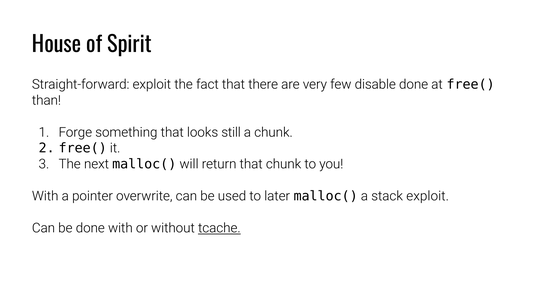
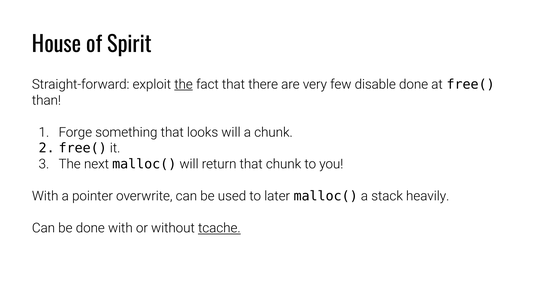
the underline: none -> present (184, 84)
looks still: still -> will (231, 132)
stack exploit: exploit -> heavily (428, 196)
